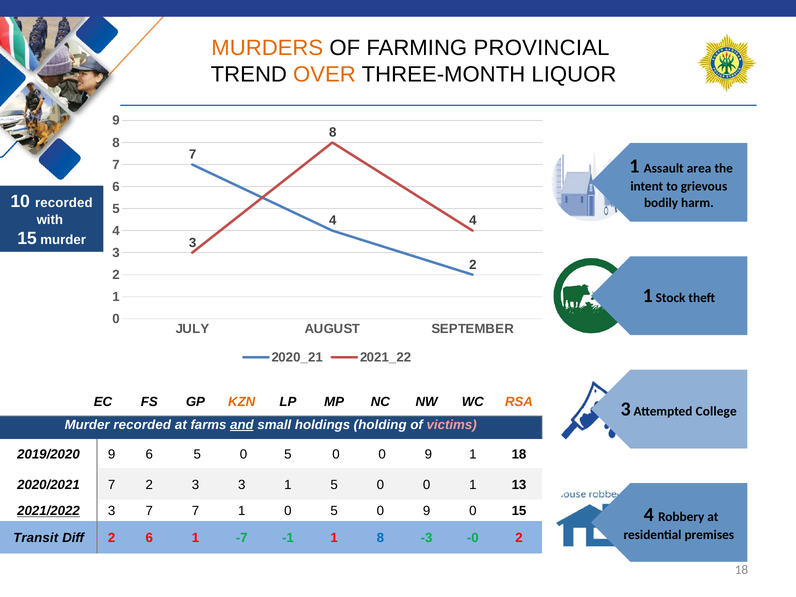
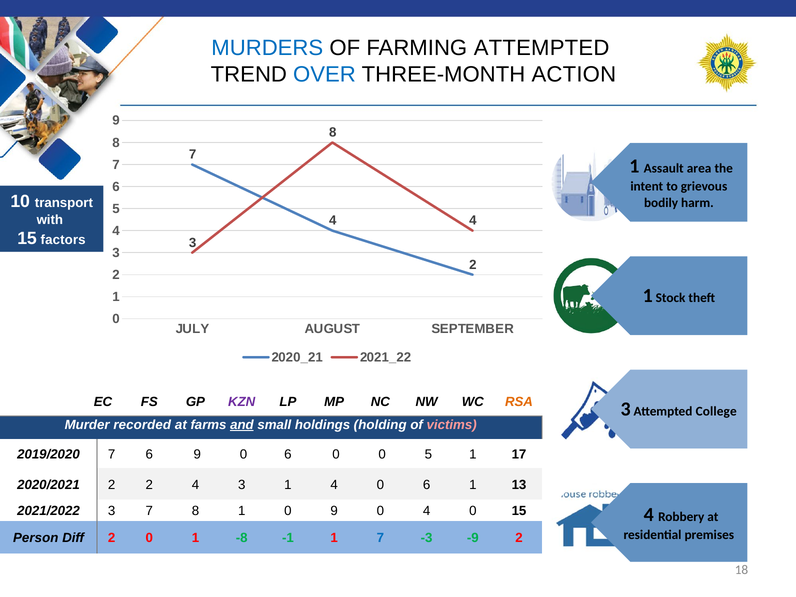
MURDERS colour: orange -> blue (267, 48)
FARMING PROVINCIAL: PROVINCIAL -> ATTEMPTED (542, 48)
OVER colour: orange -> blue (324, 75)
LIQUOR: LIQUOR -> ACTION (574, 75)
10 recorded: recorded -> transport (64, 203)
15 murder: murder -> factors (63, 240)
KZN colour: orange -> purple (242, 402)
2019/2020 9: 9 -> 7 (112, 454)
6 5: 5 -> 9 (197, 454)
5: 5 -> 6 (288, 454)
0 0 9: 9 -> 5 (428, 454)
1 18: 18 -> 17 (519, 454)
2020/2021 7: 7 -> 2 (112, 485)
3: 3 -> 4 (195, 485)
1 5: 5 -> 4 (334, 485)
0: 0 -> 6 (427, 485)
2021/2022 underline: present -> none (49, 511)
3 7 7: 7 -> 8 (195, 511)
1 0 5: 5 -> 9 (334, 511)
9: 9 -> 4 (427, 511)
Transit: Transit -> Person (36, 538)
2 6: 6 -> 0 (149, 538)
-7: -7 -> -8 (242, 538)
1 8: 8 -> 7 (380, 538)
-0: -0 -> -9 (473, 538)
